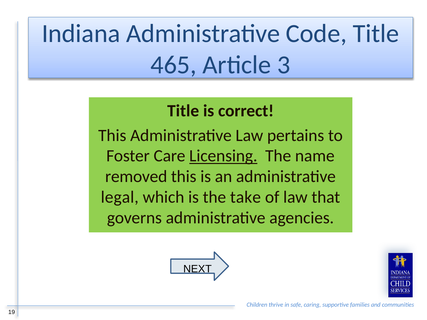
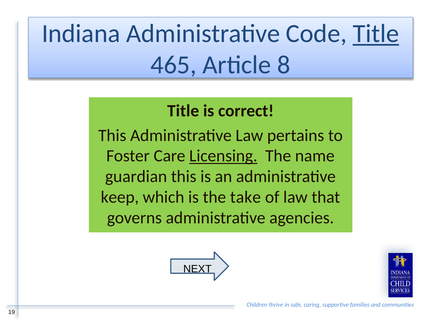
Title underline: none -> present (376, 34)
3: 3 -> 8 (284, 65)
removed: removed -> guardian (136, 177)
legal: legal -> keep (120, 197)
